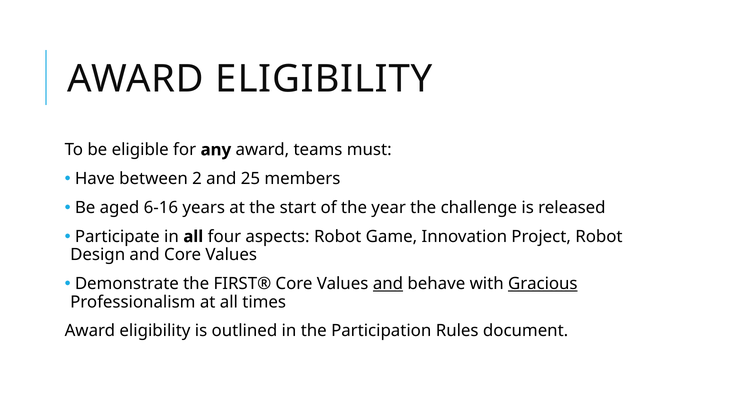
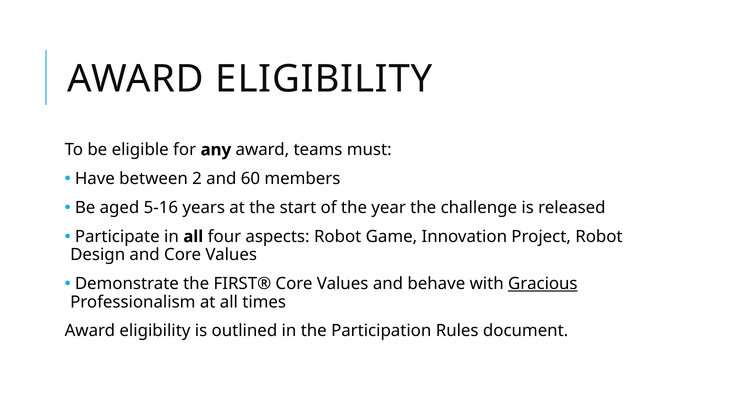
25: 25 -> 60 (250, 179)
6-16: 6-16 -> 5-16 (161, 208)
and underline: present -> none (388, 284)
